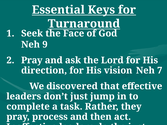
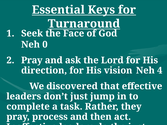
9: 9 -> 0 (45, 45)
7: 7 -> 4 (160, 71)
